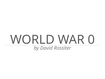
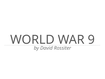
0: 0 -> 9 (91, 40)
